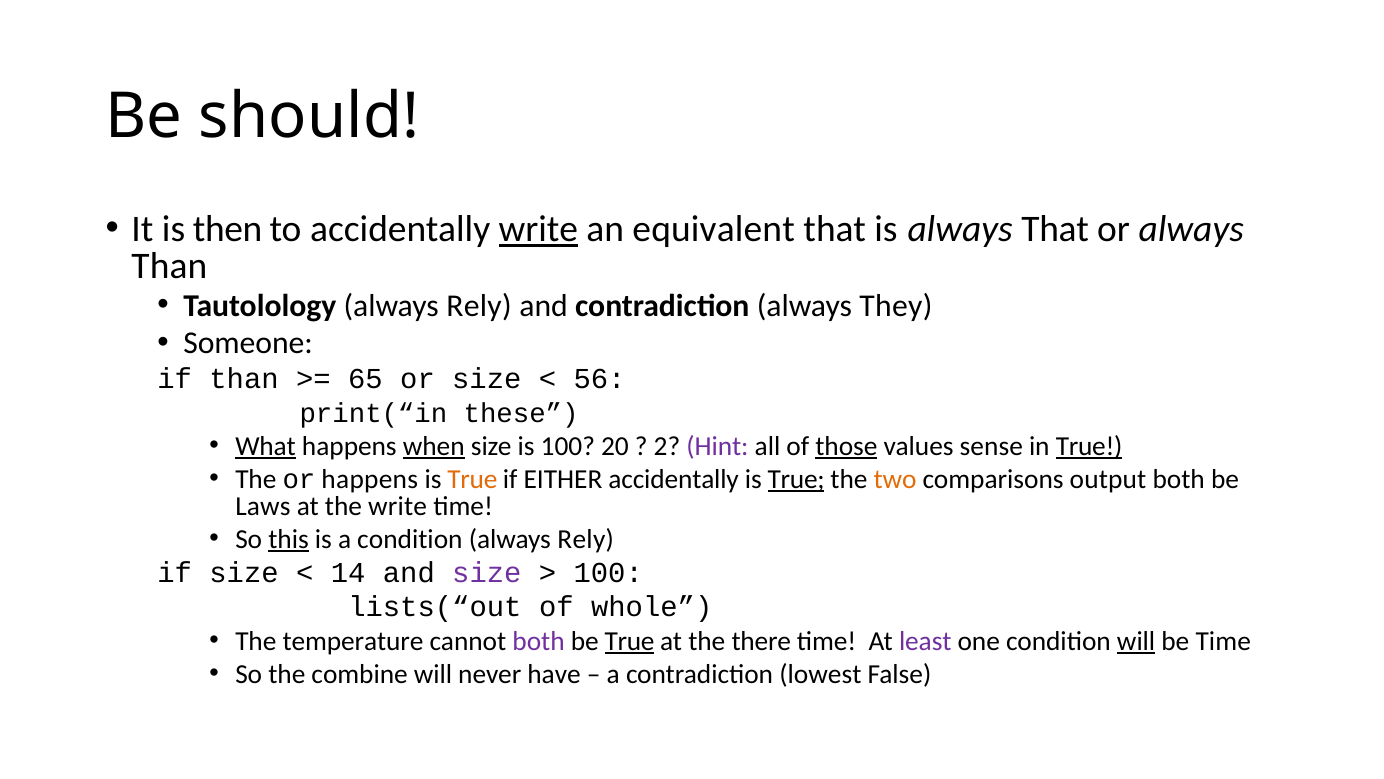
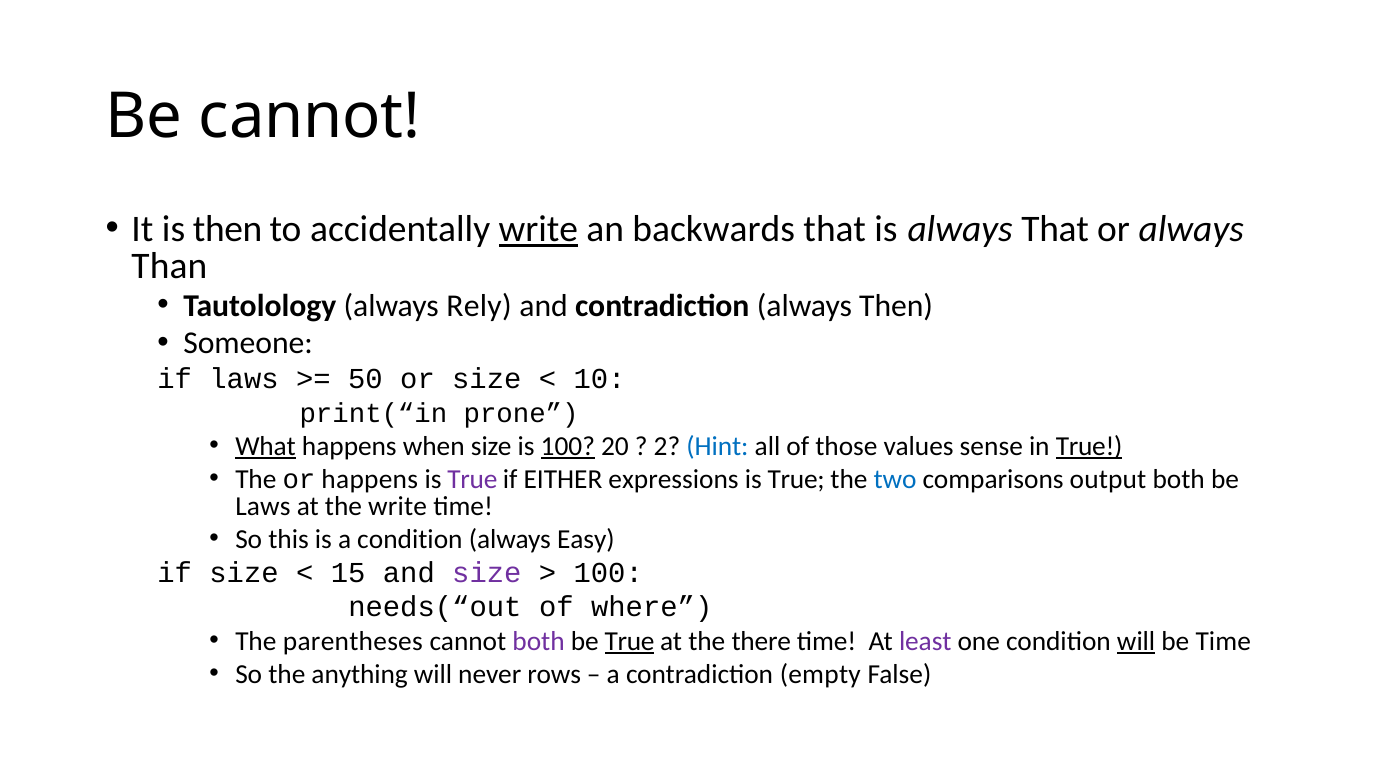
Be should: should -> cannot (310, 116)
equivalent: equivalent -> backwards (714, 229)
always They: They -> Then (896, 306)
if than: than -> laws (244, 379)
65: 65 -> 50 (365, 379)
56: 56 -> 10 (600, 379)
these: these -> prone (521, 413)
when underline: present -> none (434, 446)
100 underline: none -> present (568, 446)
Hint colour: purple -> blue (717, 446)
those underline: present -> none (846, 446)
True colour: orange -> purple (472, 479)
EITHER accidentally: accidentally -> expressions (674, 479)
True underline: present -> none (796, 479)
two colour: orange -> blue (895, 479)
this underline: present -> none (289, 539)
Rely: Rely -> Easy (586, 539)
14: 14 -> 15 (348, 572)
lists(“out: lists(“out -> needs(“out (435, 607)
whole: whole -> where (652, 607)
temperature: temperature -> parentheses (353, 641)
combine: combine -> anything (360, 674)
have: have -> rows (554, 674)
lowest: lowest -> empty (820, 674)
